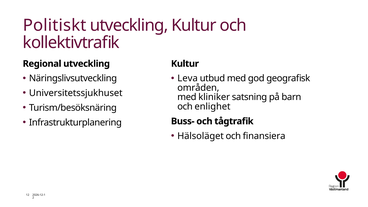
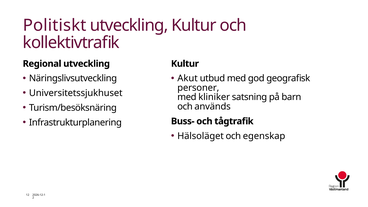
Leva: Leva -> Akut (188, 78)
områden: områden -> personer (198, 88)
enlighet: enlighet -> används (213, 107)
finansiera: finansiera -> egenskap (264, 136)
